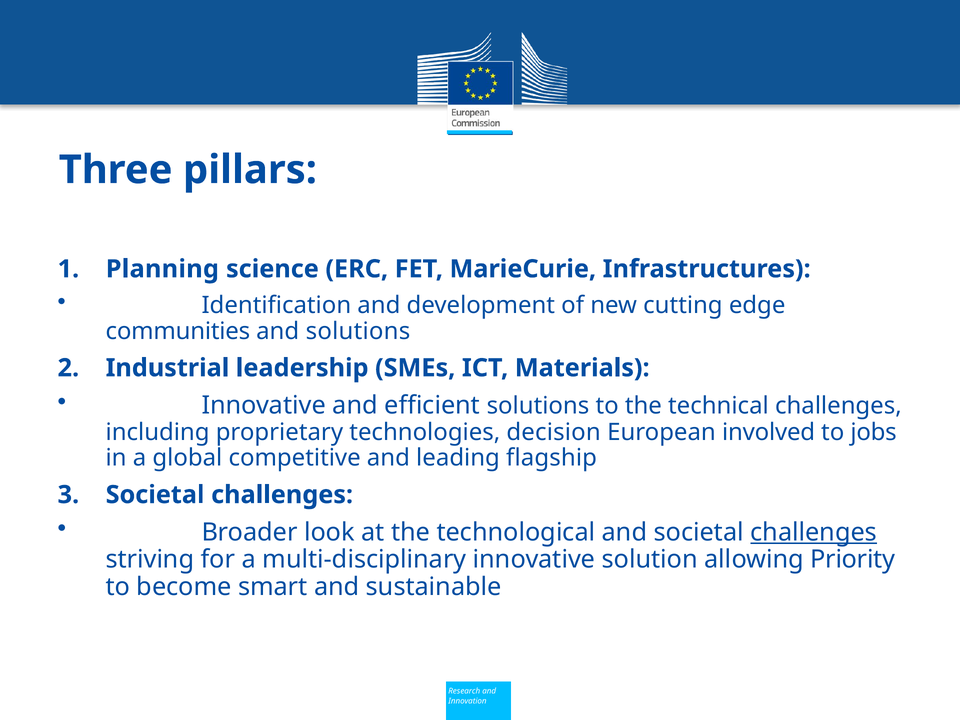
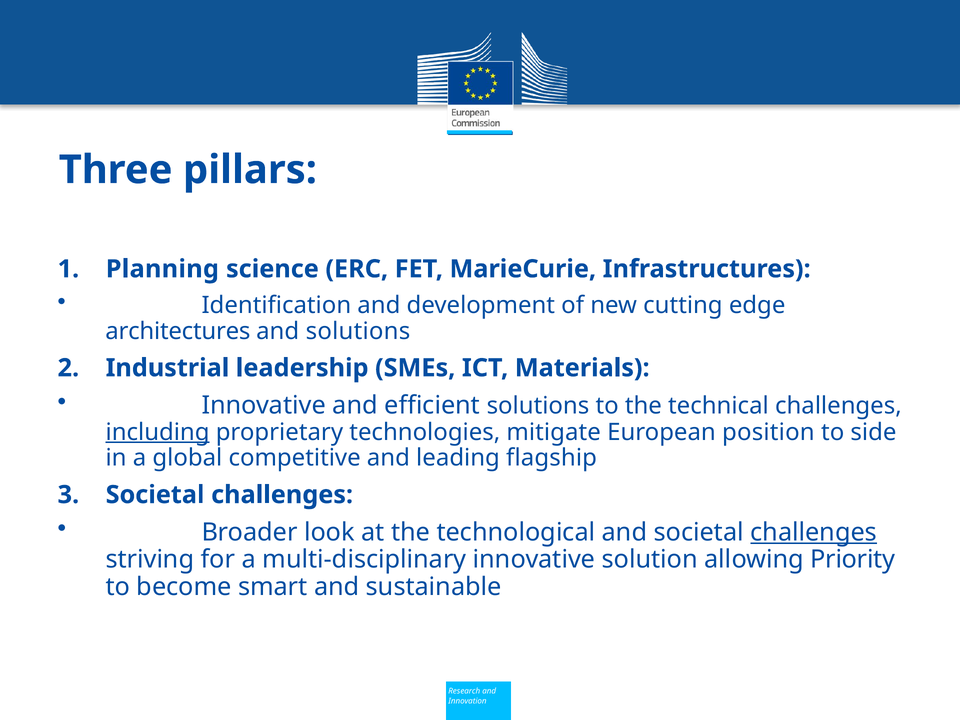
communities: communities -> architectures (178, 331)
including underline: none -> present (158, 432)
decision: decision -> mitigate (554, 432)
involved: involved -> position (768, 432)
jobs: jobs -> side (873, 432)
